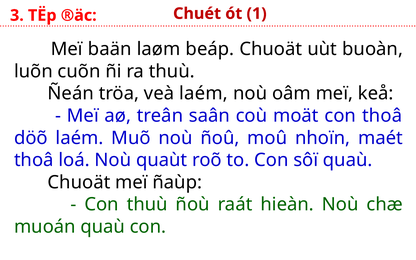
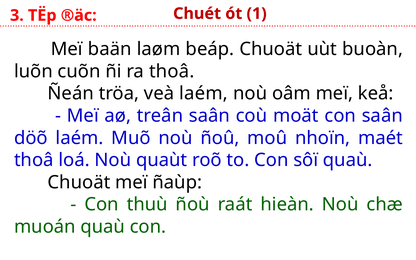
ra thuù: thuù -> thoâ (172, 71)
con thoâ: thoâ -> saân (382, 116)
